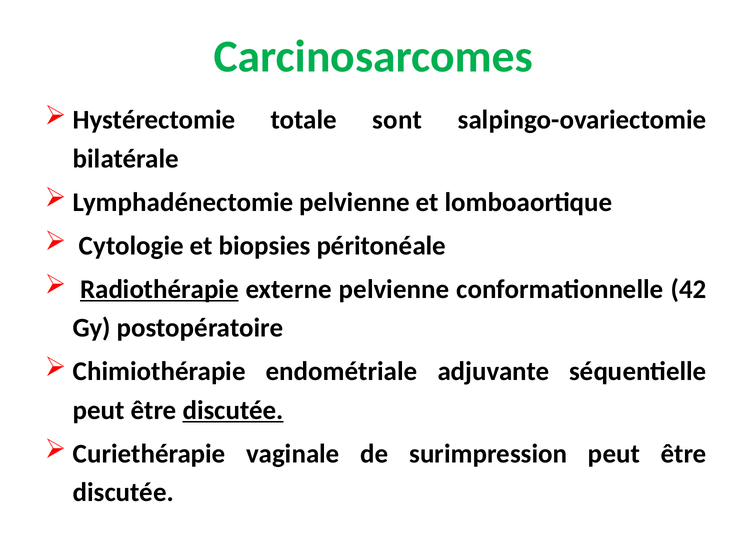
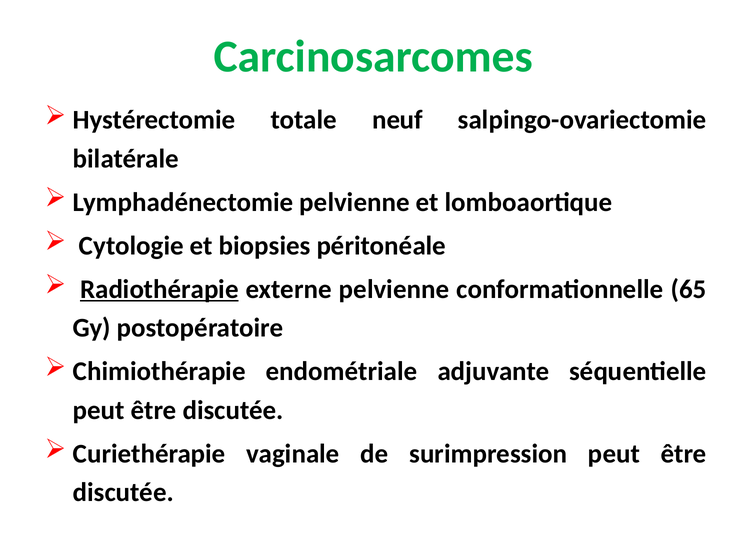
sont: sont -> neuf (398, 120)
42: 42 -> 65 (689, 289)
discutée underline: present -> none (233, 410)
